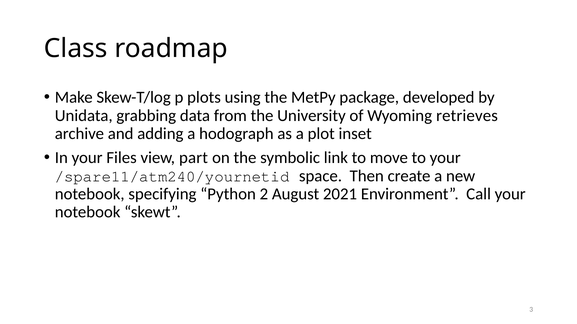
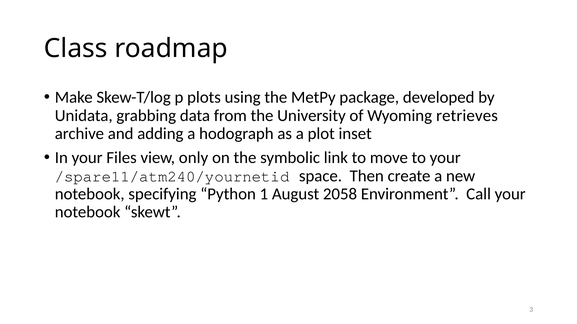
part: part -> only (194, 158)
2: 2 -> 1 (264, 194)
2021: 2021 -> 2058 (340, 194)
